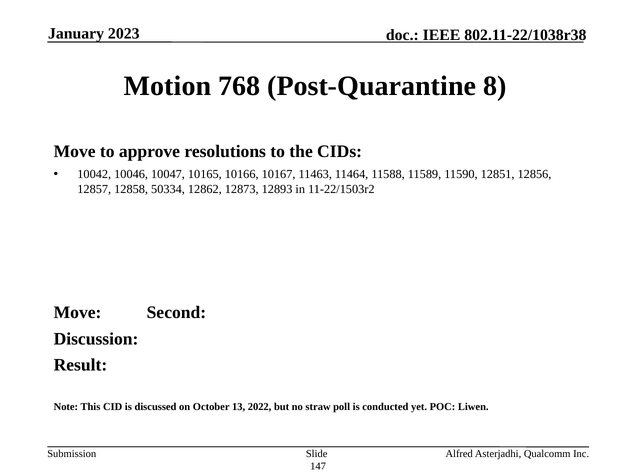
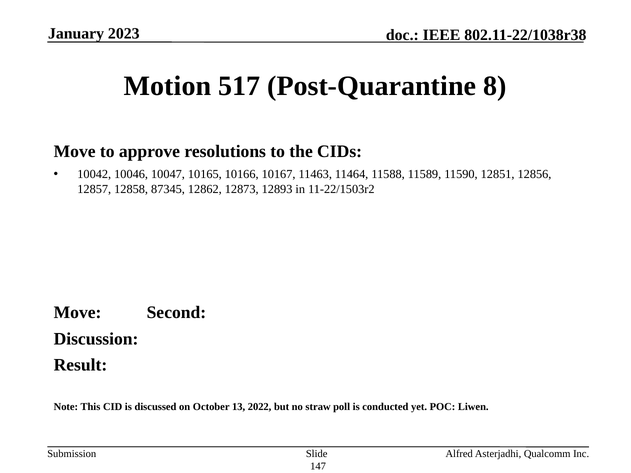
768: 768 -> 517 (239, 86)
50334: 50334 -> 87345 (168, 189)
